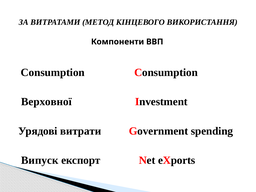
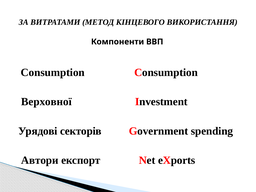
витрати: витрати -> секторів (81, 131)
Випуск: Випуск -> Автори (40, 160)
